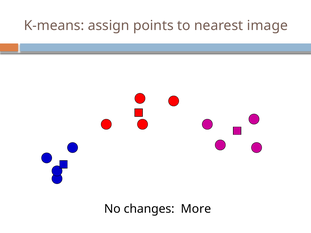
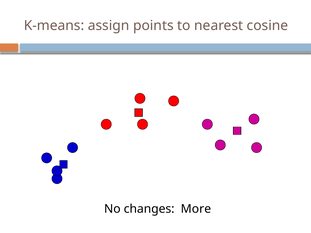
image: image -> cosine (267, 26)
